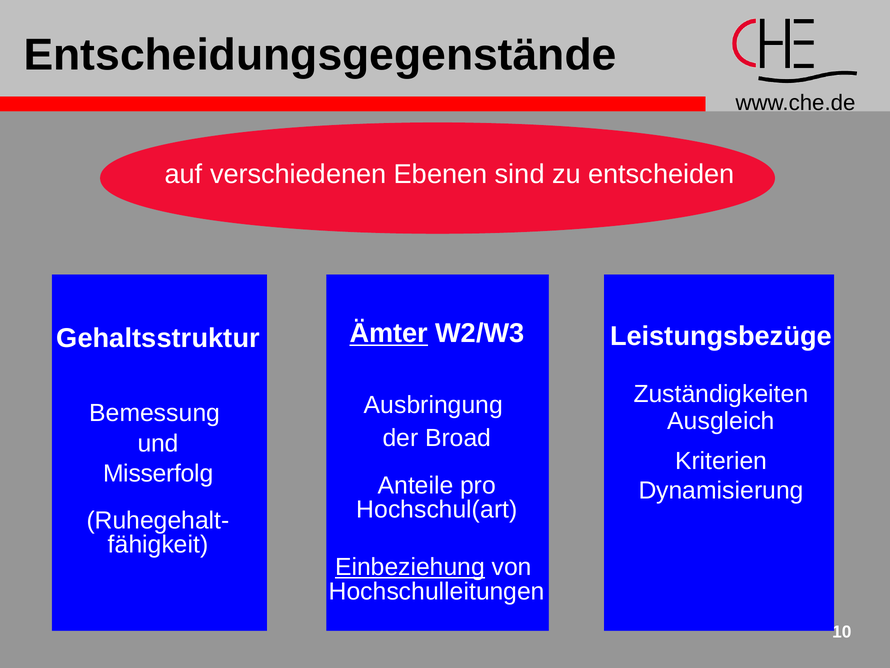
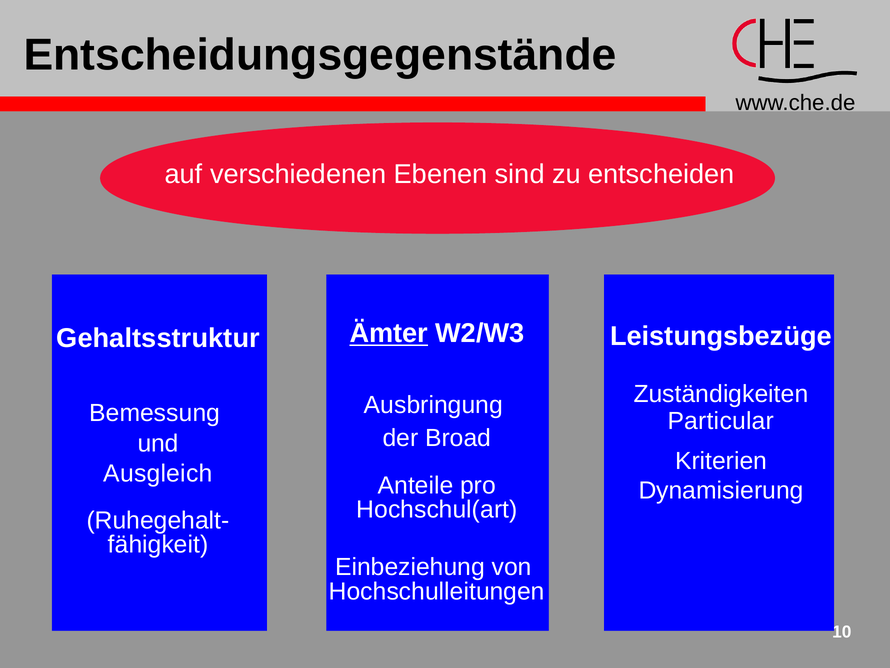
Ausgleich: Ausgleich -> Particular (721, 421)
Misserfolg: Misserfolg -> Ausgleich (158, 473)
Einbeziehung underline: present -> none (410, 567)
